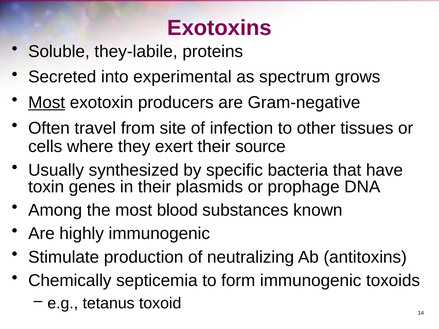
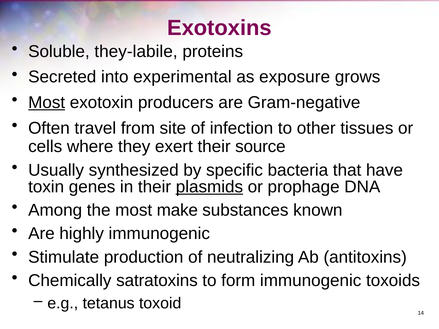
spectrum: spectrum -> exposure (295, 77)
plasmids underline: none -> present (209, 187)
blood: blood -> make (177, 210)
septicemia: septicemia -> satratoxins (157, 281)
